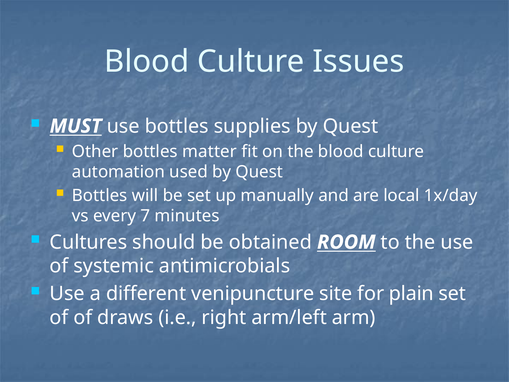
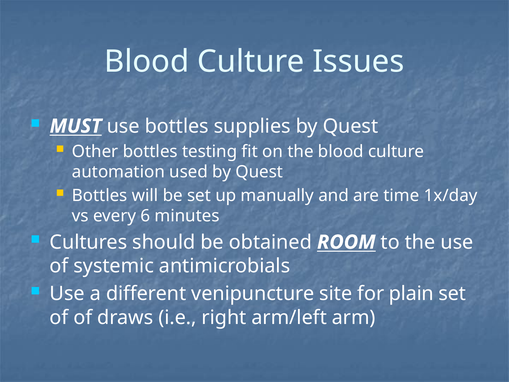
matter: matter -> testing (210, 151)
local: local -> time (401, 195)
7: 7 -> 6 (145, 216)
